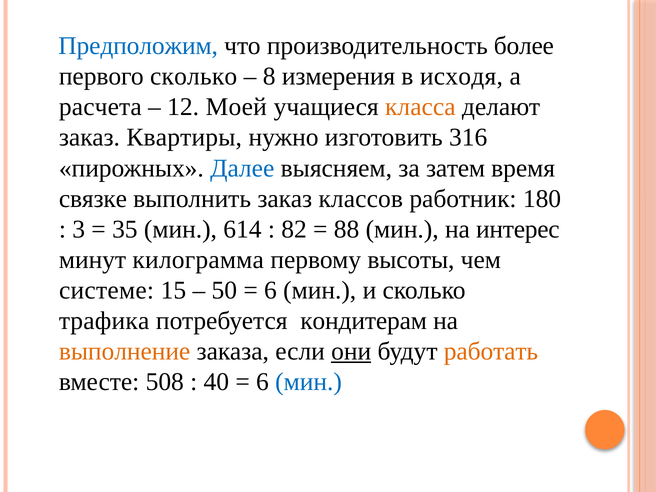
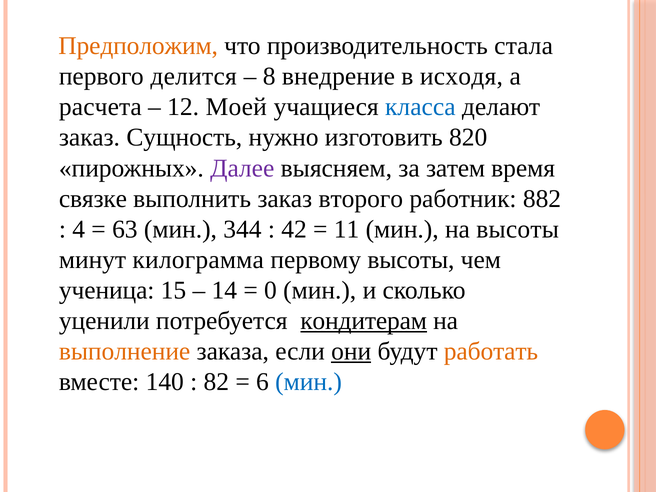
Предположим colour: blue -> orange (138, 46)
более: более -> стала (524, 46)
первого сколько: сколько -> делится (194, 76)
измерения: измерения -> внедрение (338, 76)
класса colour: orange -> blue (420, 107)
Квартиры: Квартиры -> Сущность (184, 138)
316: 316 -> 820 (468, 138)
Далее colour: blue -> purple (242, 168)
классов: классов -> второго (361, 199)
180: 180 -> 882 (542, 199)
3: 3 -> 4 (79, 229)
35: 35 -> 63 (125, 229)
614: 614 -> 344 (242, 229)
82: 82 -> 42 (294, 229)
88: 88 -> 11 (347, 229)
на интерес: интерес -> высоты (518, 229)
системе: системе -> ученица (107, 290)
50: 50 -> 14 (224, 290)
6: 6 -> 0 (270, 290)
трафика: трафика -> уценили (104, 321)
кондитерам underline: none -> present (364, 321)
508: 508 -> 140 (165, 382)
40: 40 -> 82 (216, 382)
